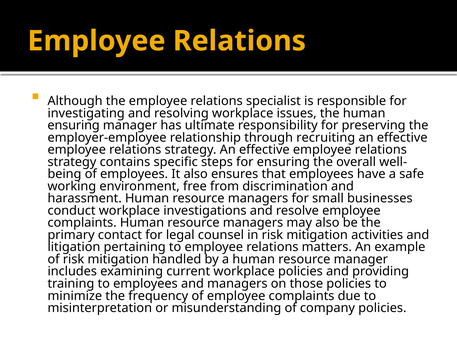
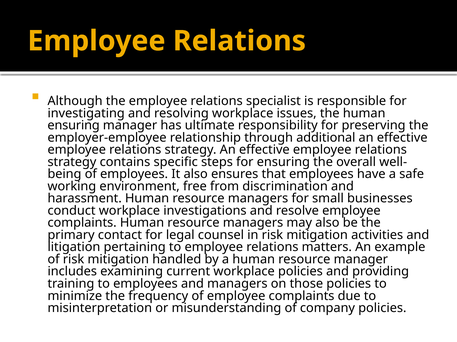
recruiting: recruiting -> additional (326, 138)
